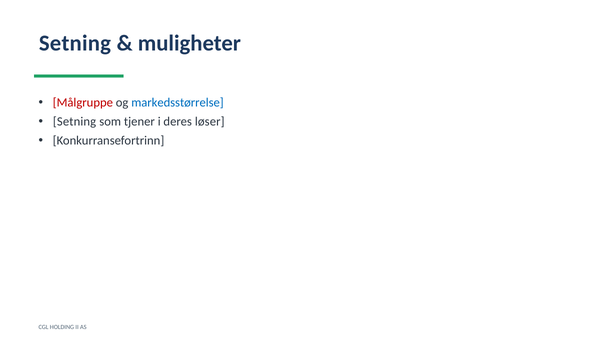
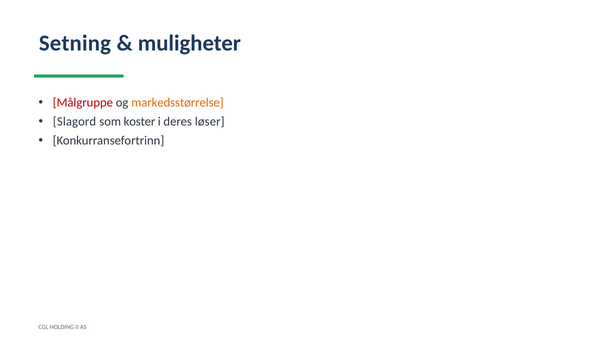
markedsstørrelse colour: blue -> orange (177, 103)
Setning: Setning -> Slagord (75, 122)
tjener: tjener -> koster (139, 122)
